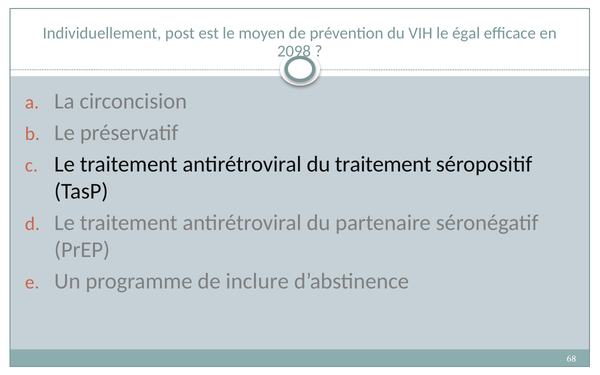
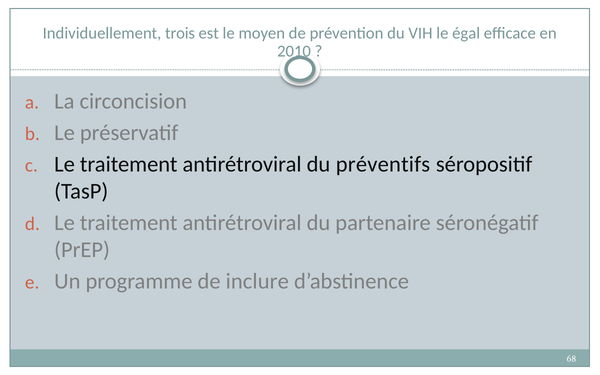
post: post -> trois (180, 33)
2098: 2098 -> 2010 (294, 51)
du traitement: traitement -> préventifs (383, 164)
